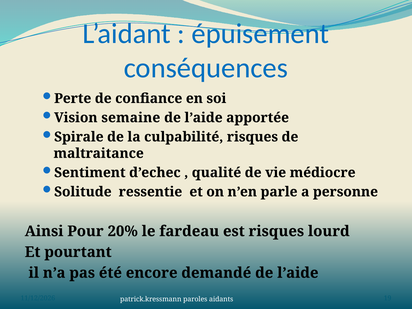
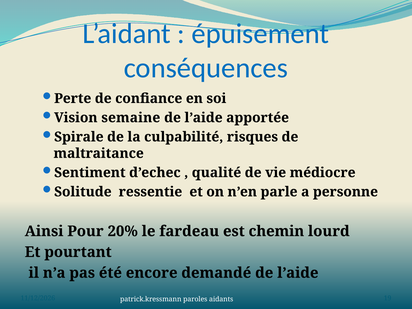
est risques: risques -> chemin (276, 231)
